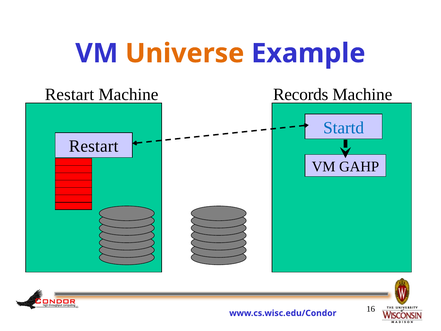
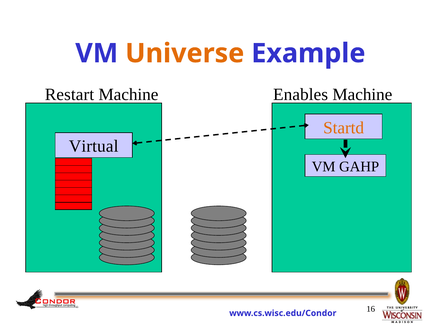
Records: Records -> Enables (301, 95)
Startd colour: blue -> orange (344, 128)
Restart: Restart -> Virtual (94, 146)
